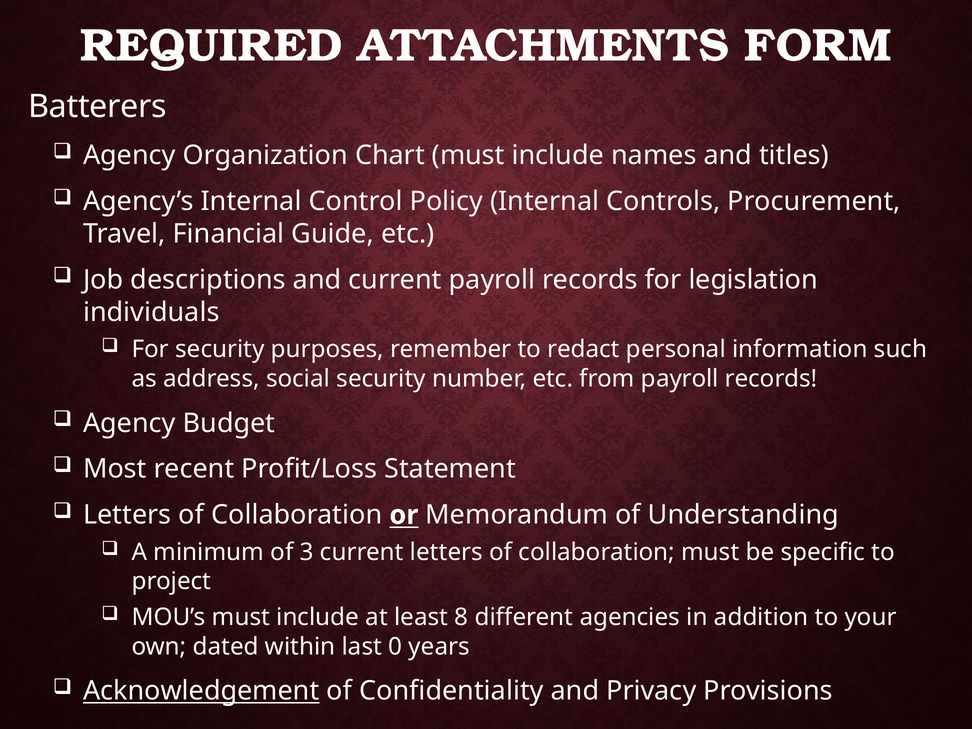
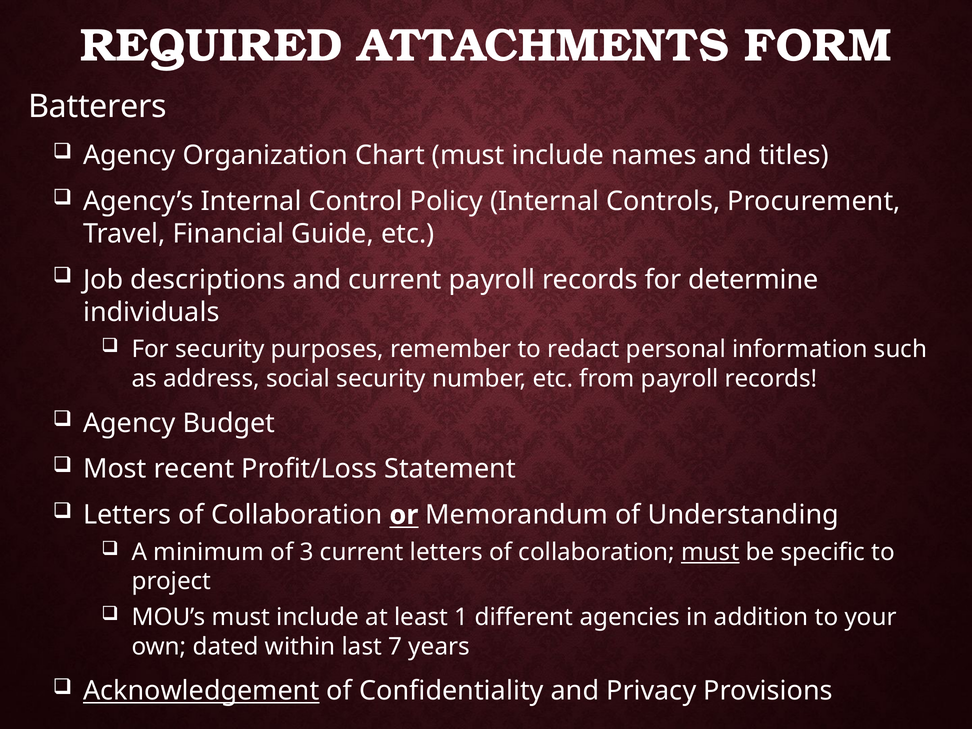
legislation: legislation -> determine (753, 280)
must underline: none -> present (710, 552)
8: 8 -> 1 (461, 617)
0: 0 -> 7 (395, 647)
